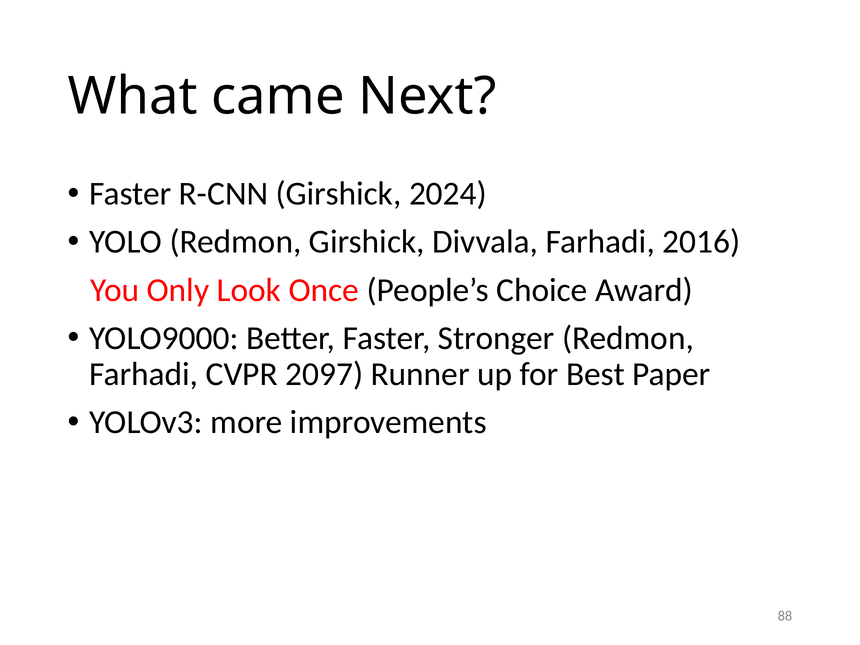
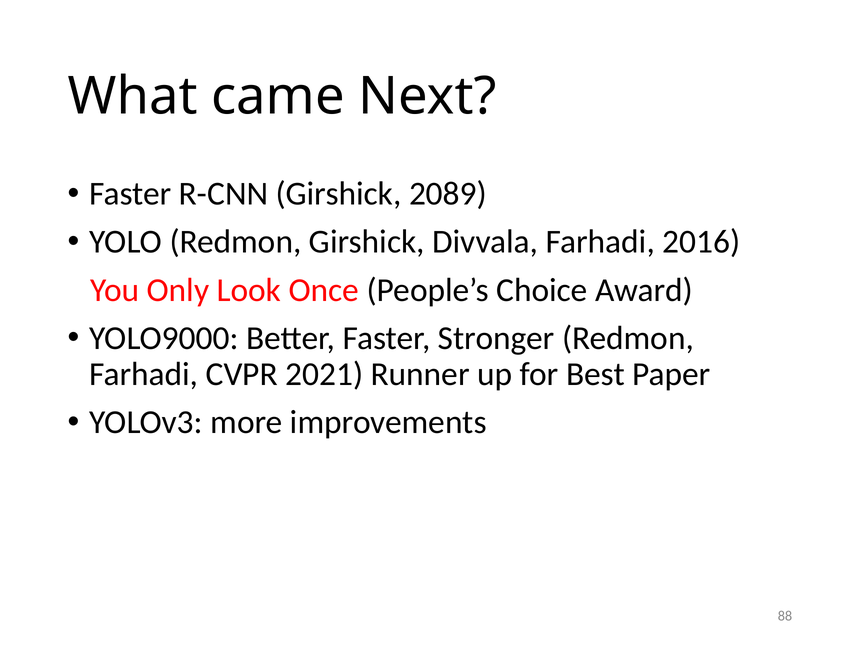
2024: 2024 -> 2089 (448, 194)
2097: 2097 -> 2021 (324, 374)
